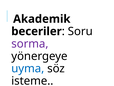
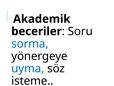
sorma colour: purple -> blue (30, 44)
